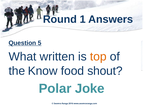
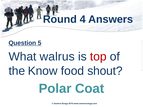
1: 1 -> 4 (83, 19)
written: written -> walrus (57, 57)
top colour: orange -> red (98, 57)
Joke: Joke -> Coat (90, 89)
